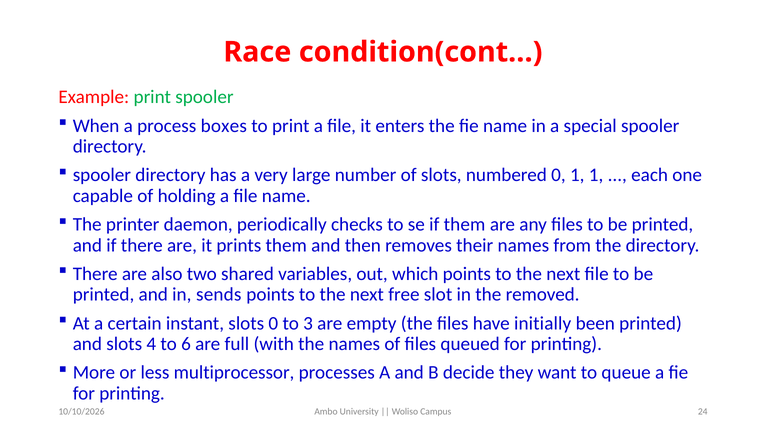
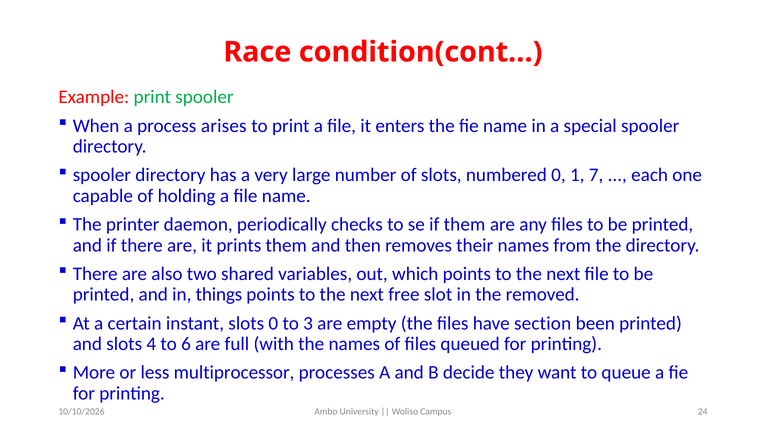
boxes: boxes -> arises (224, 126)
1 1: 1 -> 7 (596, 175)
sends: sends -> things (219, 294)
initially: initially -> section (543, 323)
